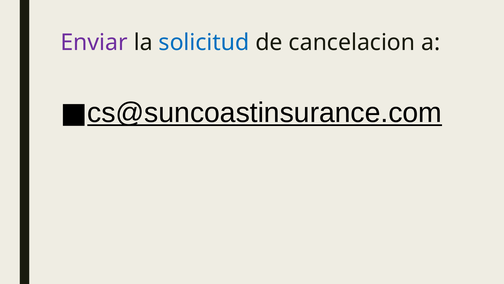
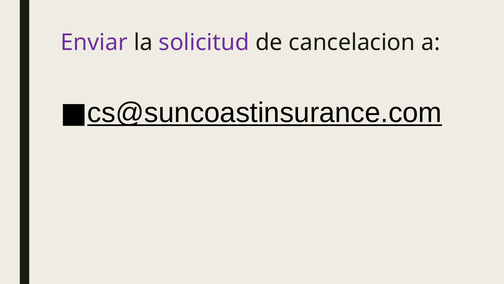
solicitud colour: blue -> purple (204, 42)
